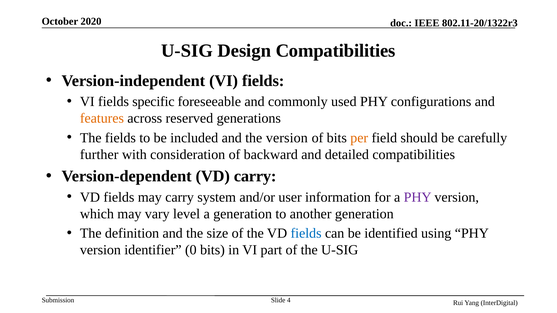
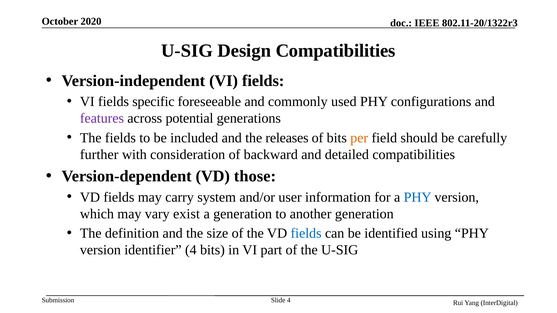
features colour: orange -> purple (102, 118)
reserved: reserved -> potential (189, 118)
the version: version -> releases (287, 138)
VD carry: carry -> those (255, 176)
PHY colour: purple -> blue (418, 197)
level: level -> exist (187, 214)
identifier 0: 0 -> 4 (191, 250)
